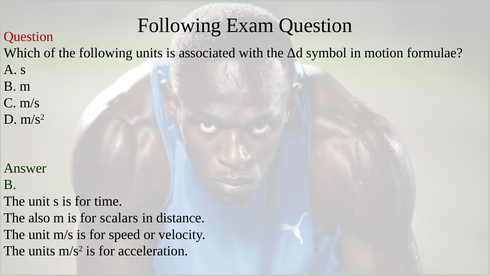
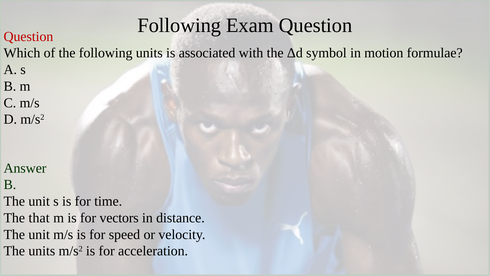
also: also -> that (39, 218)
scalars: scalars -> vectors (119, 218)
